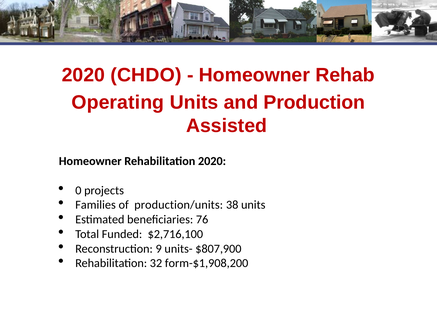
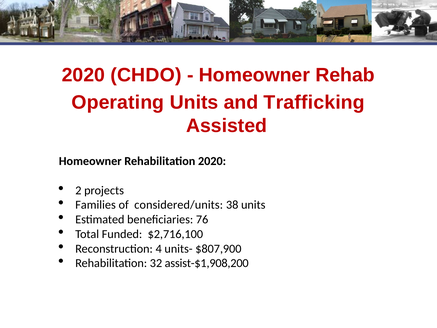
Production: Production -> Trafficking (314, 102)
0: 0 -> 2 (78, 190)
production/units: production/units -> considered/units (179, 205)
9: 9 -> 4 (159, 248)
form-$1,908,200: form-$1,908,200 -> assist-$1,908,200 (207, 263)
